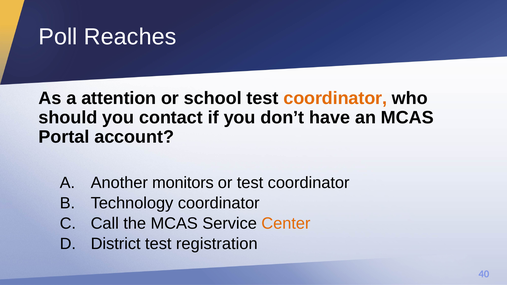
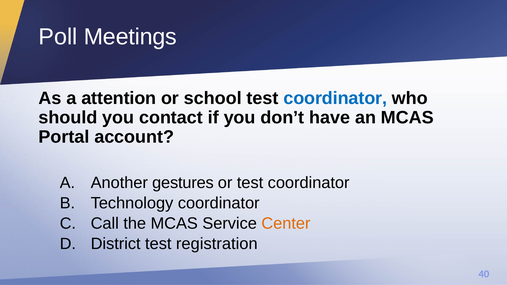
Reaches: Reaches -> Meetings (130, 37)
coordinator colour: orange -> blue (335, 98)
monitors: monitors -> gestures (183, 183)
